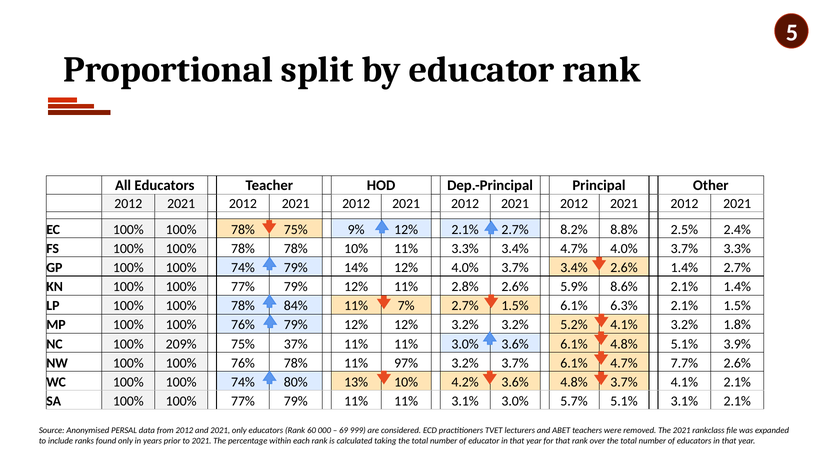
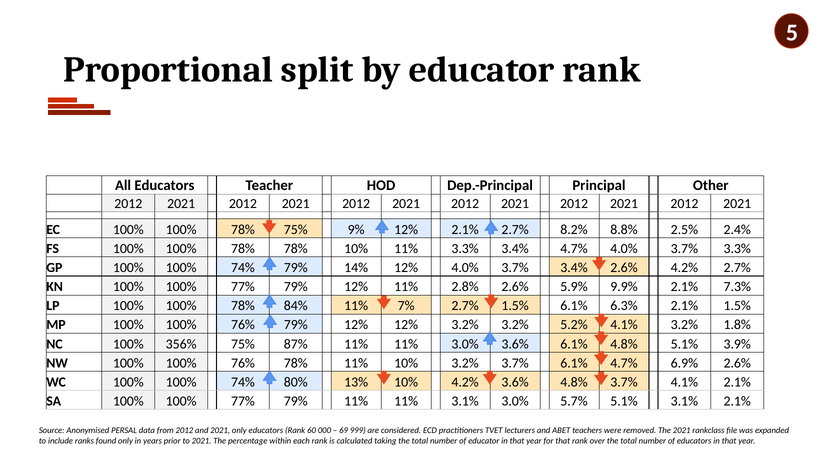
2.6% 1.4%: 1.4% -> 4.2% (684, 268)
8.6%: 8.6% -> 9.9% (624, 287)
2.1% 1.4%: 1.4% -> 7.3% (737, 287)
209%: 209% -> 356% (181, 344)
37%: 37% -> 87% (296, 344)
11% 97%: 97% -> 10% (406, 363)
7.7%: 7.7% -> 6.9% (684, 363)
